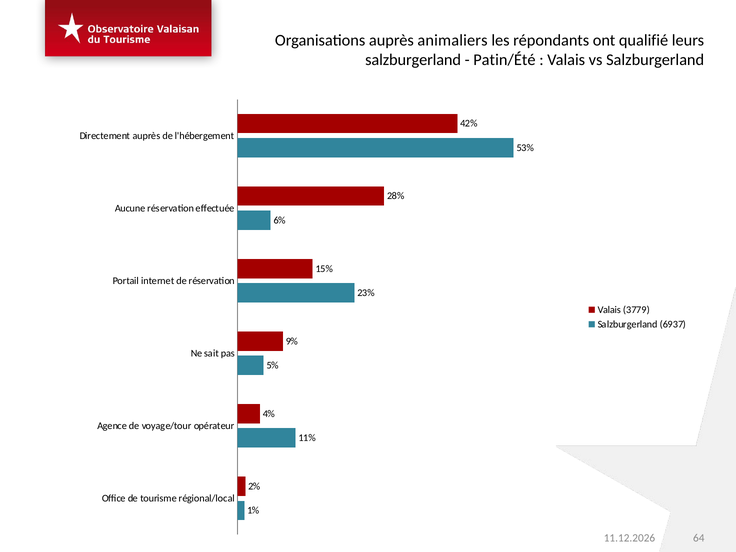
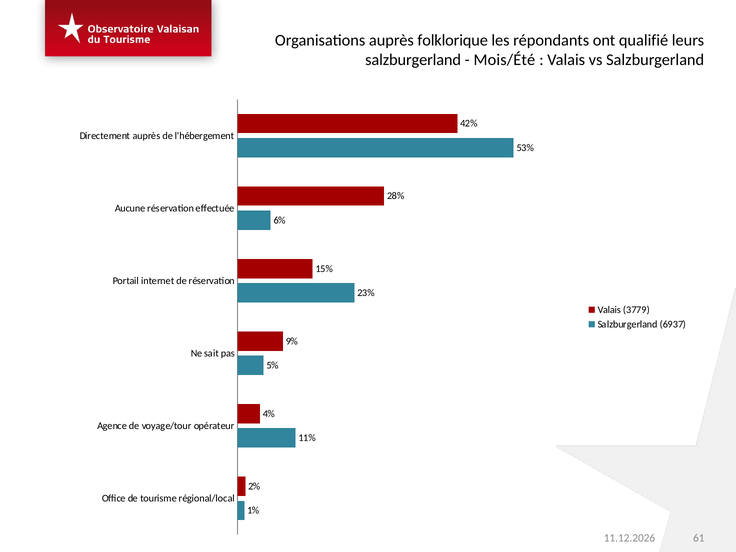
animaliers: animaliers -> folklorique (453, 40)
Patin/Été: Patin/Été -> Mois/Été (504, 60)
64: 64 -> 61 (699, 538)
